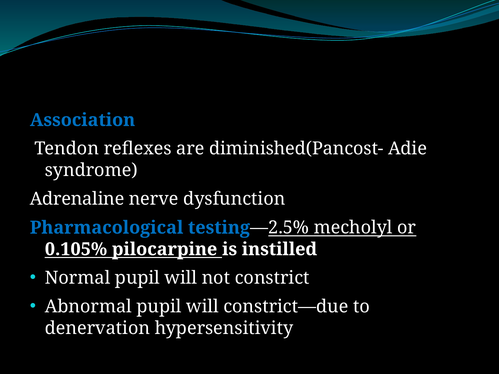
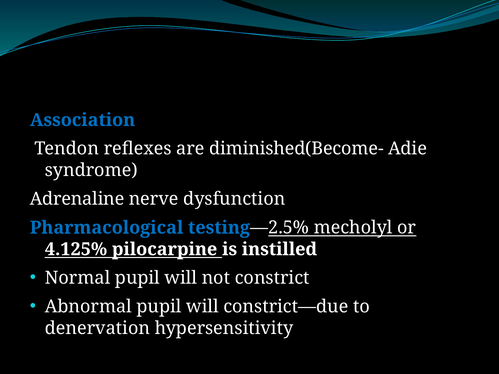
diminished(Pancost-: diminished(Pancost- -> diminished(Become- (296, 149)
0.105%: 0.105% -> 4.125% (76, 249)
